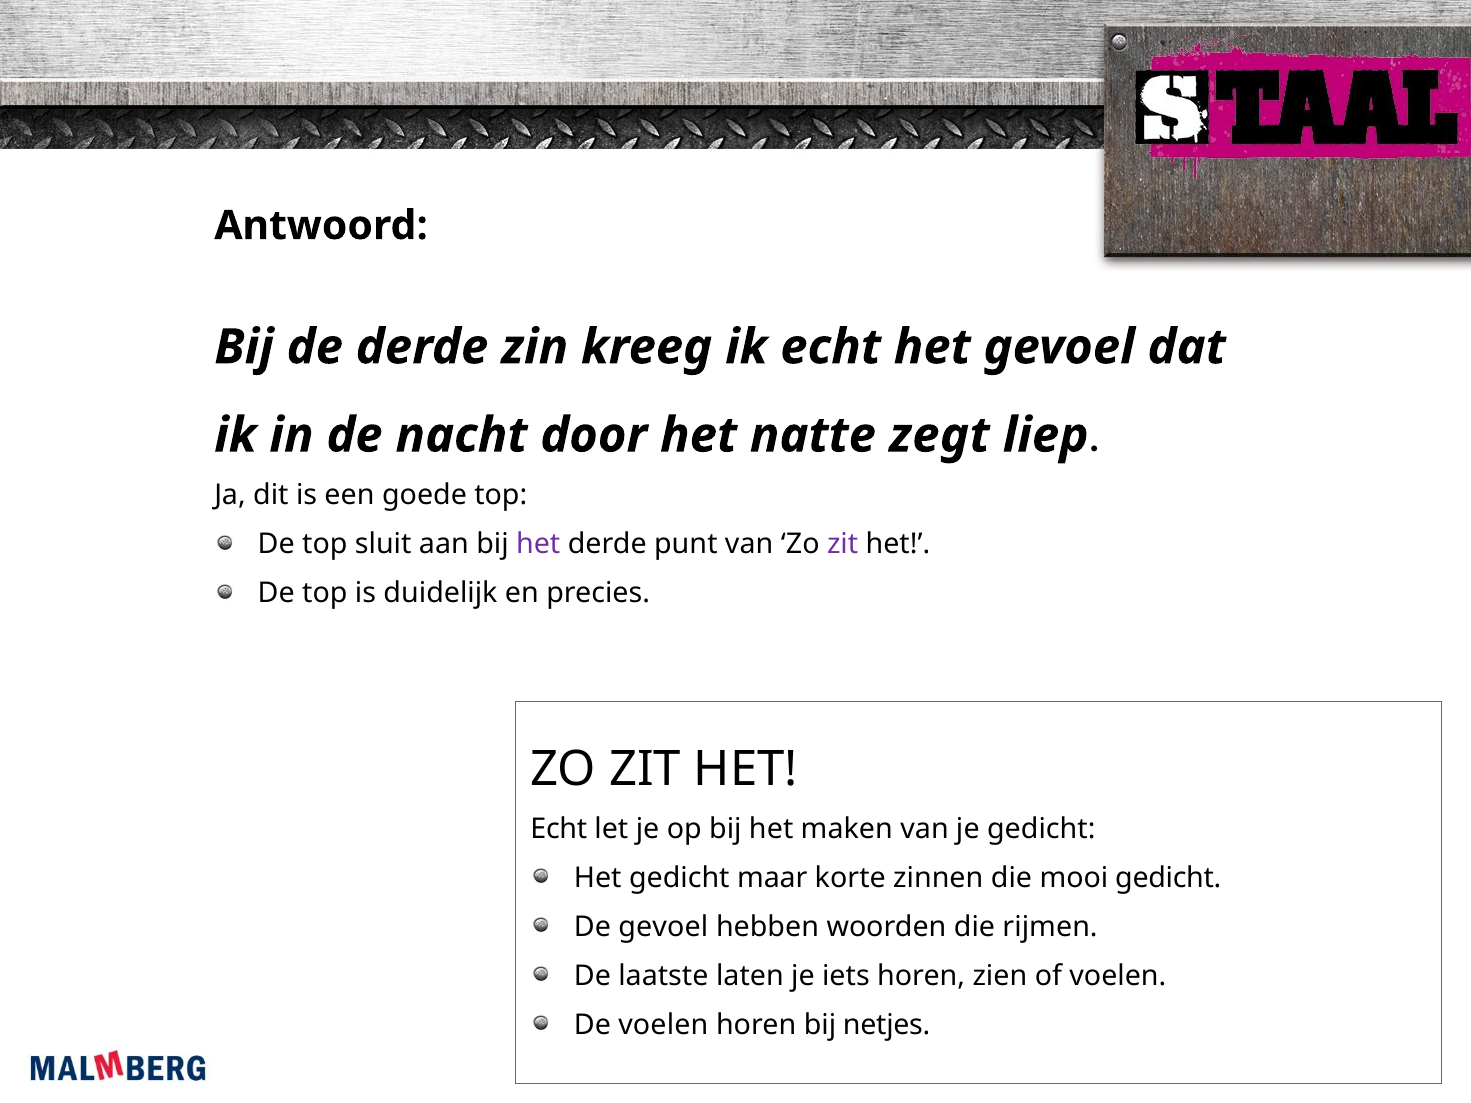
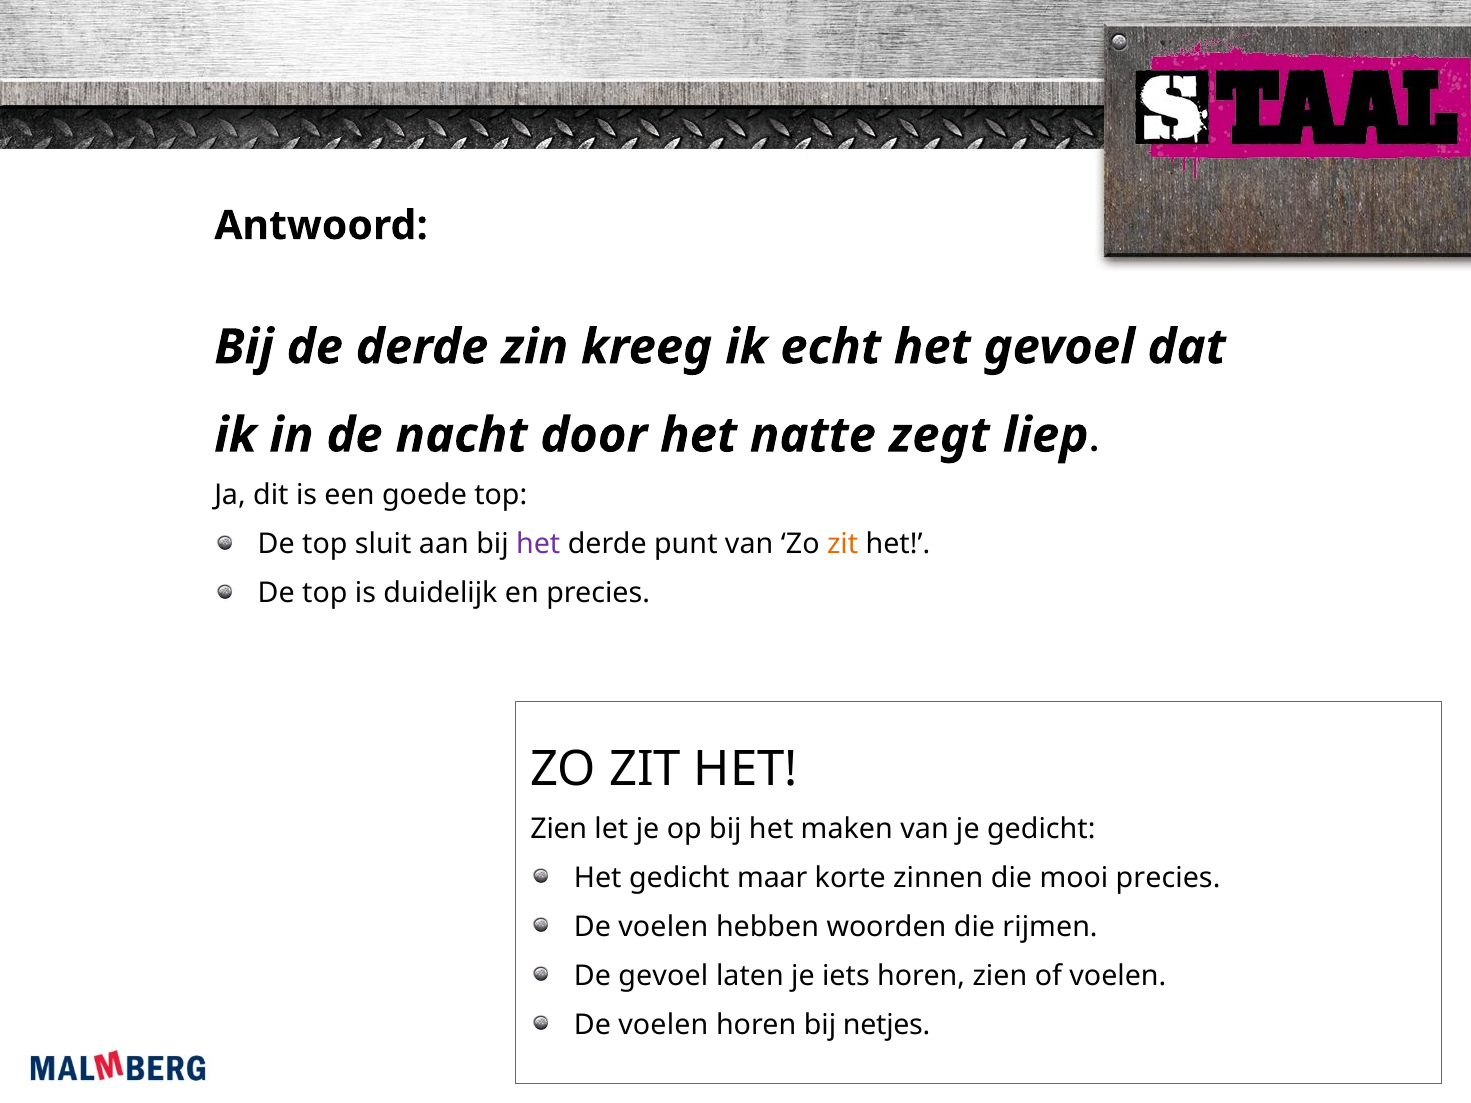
zit colour: purple -> orange (843, 544)
Echt: Echt -> Zien (559, 829)
mooi gedicht: gedicht -> precies (1168, 878)
gevoel: gevoel -> voelen (663, 927)
De laatste: laatste -> gevoel (663, 976)
